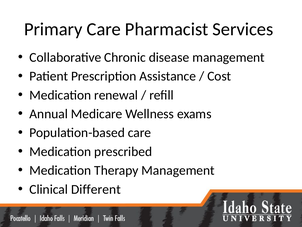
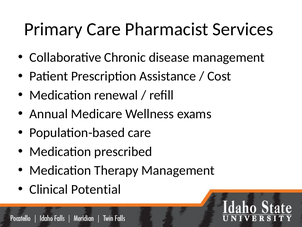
Different: Different -> Potential (96, 189)
